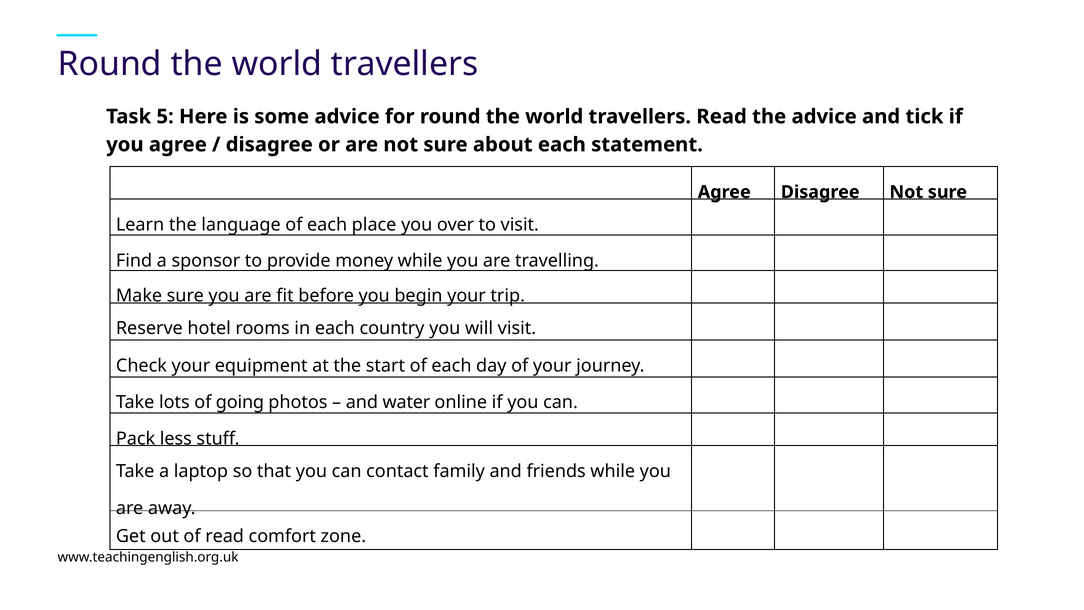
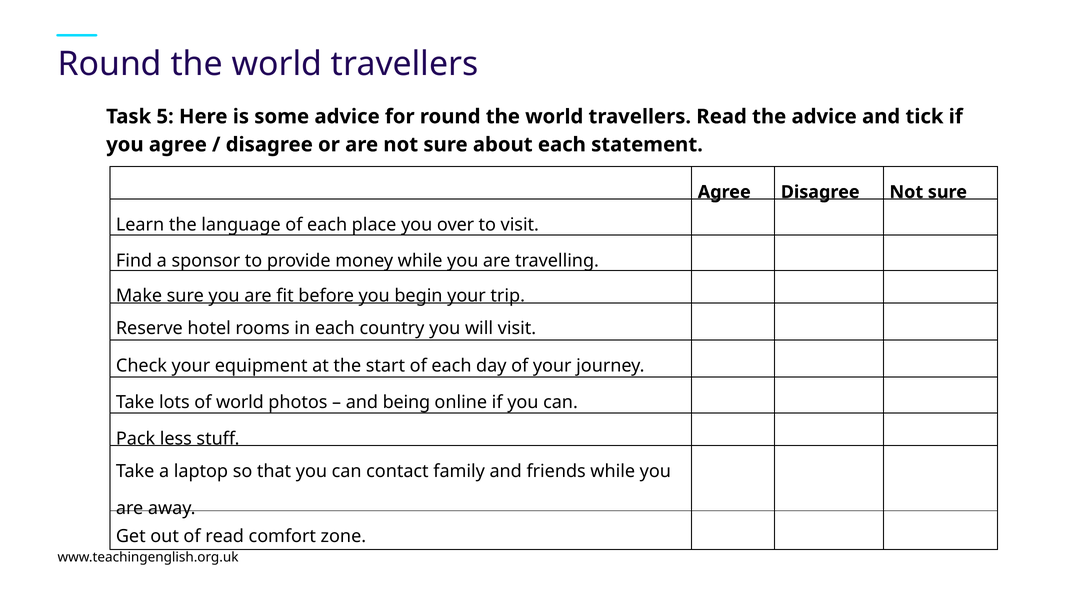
of going: going -> world (240, 402)
water: water -> being (406, 402)
